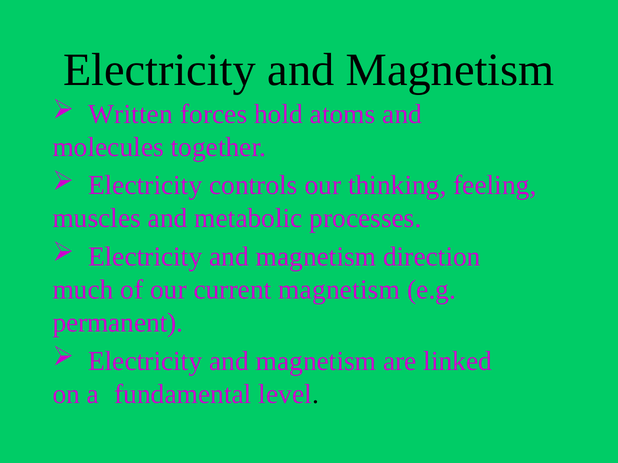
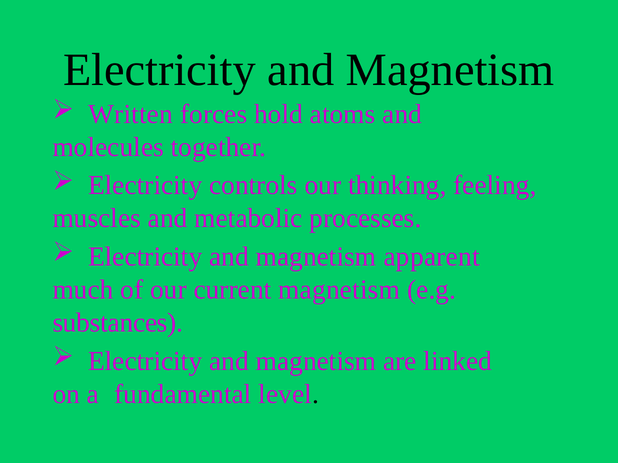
direction: direction -> apparent (432, 257)
permanent: permanent -> substances (118, 323)
